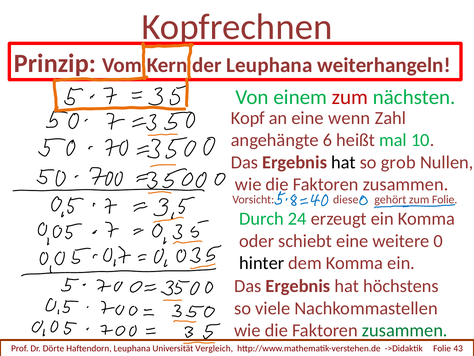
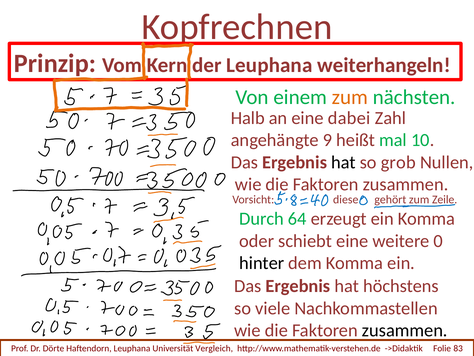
zum colour: red -> orange (350, 97)
Kopf: Kopf -> Halb (248, 118)
wenn: wenn -> dabei (349, 118)
6: 6 -> 9 (327, 140)
zum Folie: Folie -> Zeile (445, 199)
24: 24 -> 64 (297, 219)
zusammen colour: green -> black (405, 330)
43: 43 -> 83 (458, 348)
